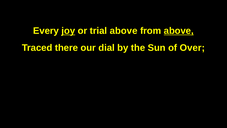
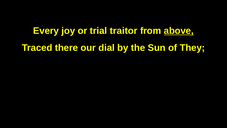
joy underline: present -> none (68, 31)
trial above: above -> traitor (124, 31)
Over: Over -> They (192, 48)
